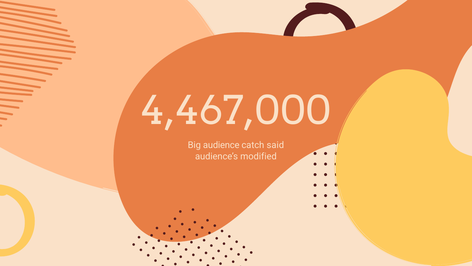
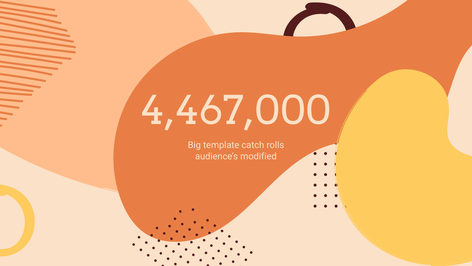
audience: audience -> template (221, 145)
said: said -> rolls (275, 145)
